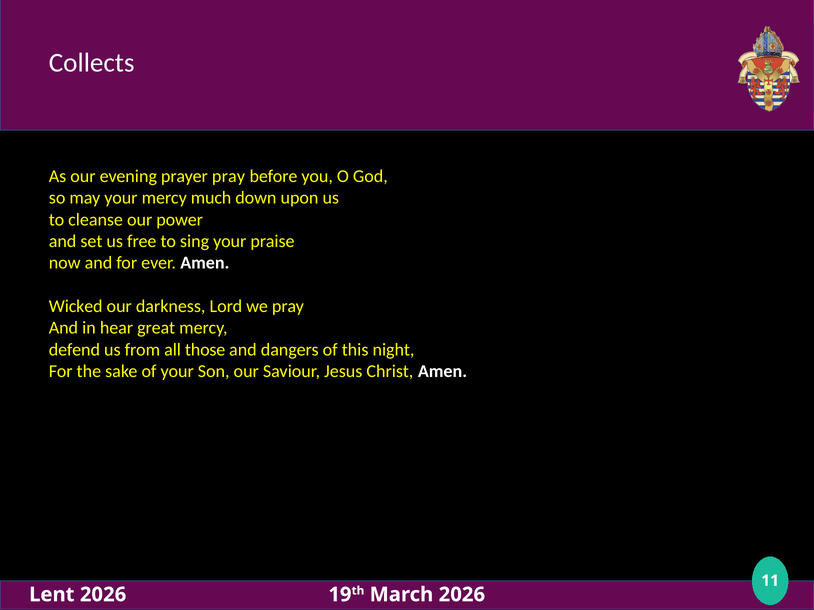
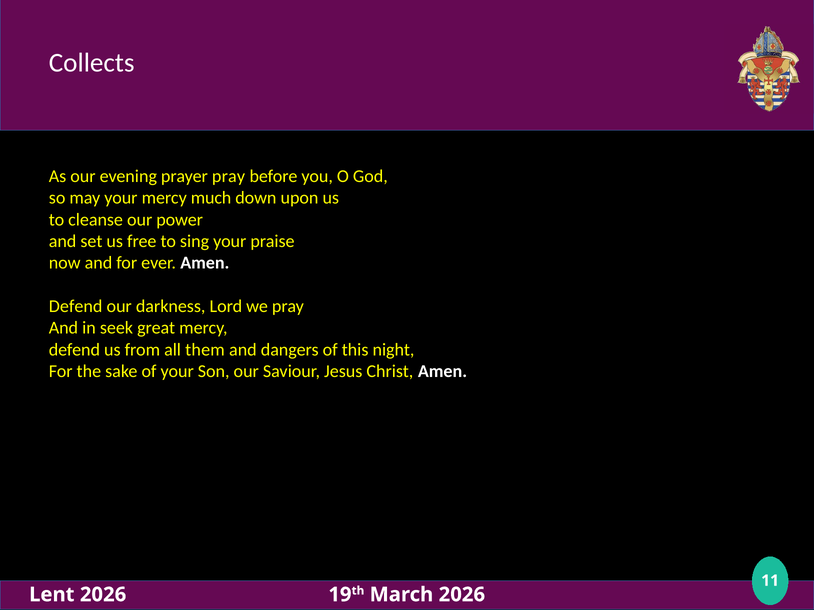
Wicked: Wicked -> Defend (76, 307)
hear: hear -> seek (116, 328)
those: those -> them (205, 350)
